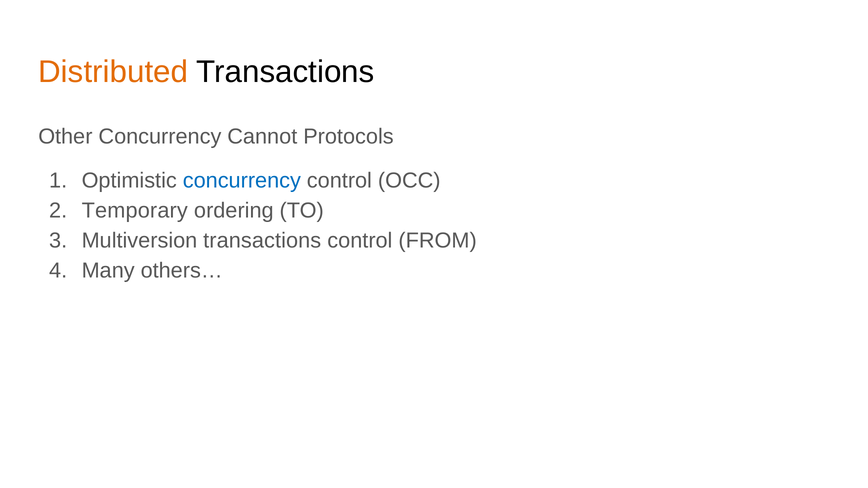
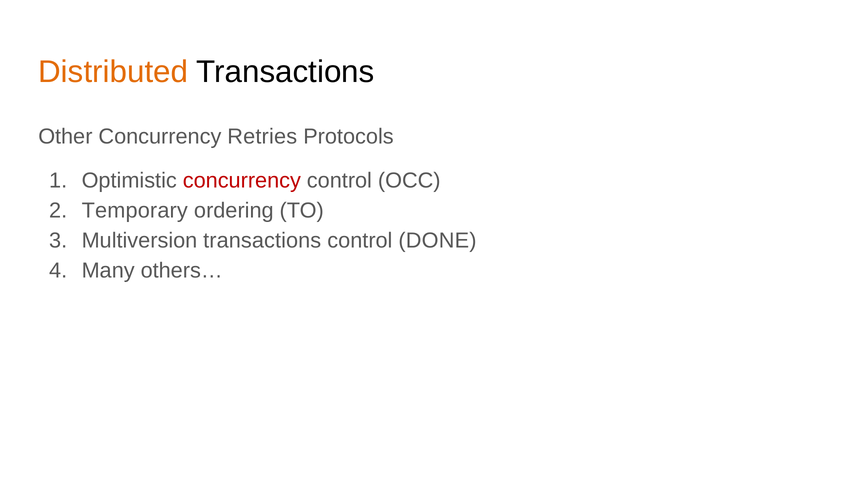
Cannot: Cannot -> Retries (262, 137)
concurrency colour: blue -> red (242, 181)
FROM: FROM -> DONE (438, 241)
